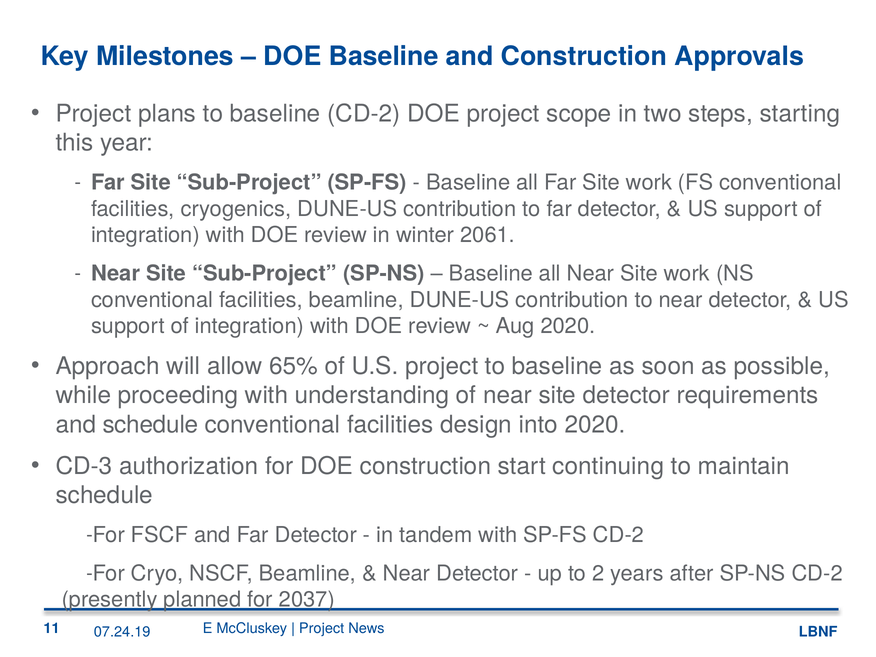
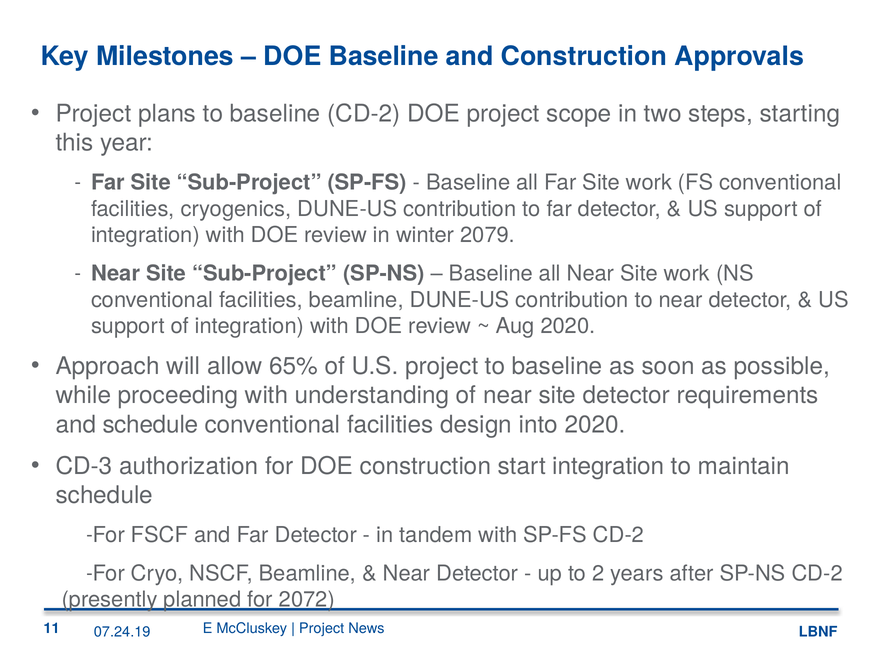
2061: 2061 -> 2079 (488, 235)
start continuing: continuing -> integration (608, 466)
2037: 2037 -> 2072 (307, 600)
